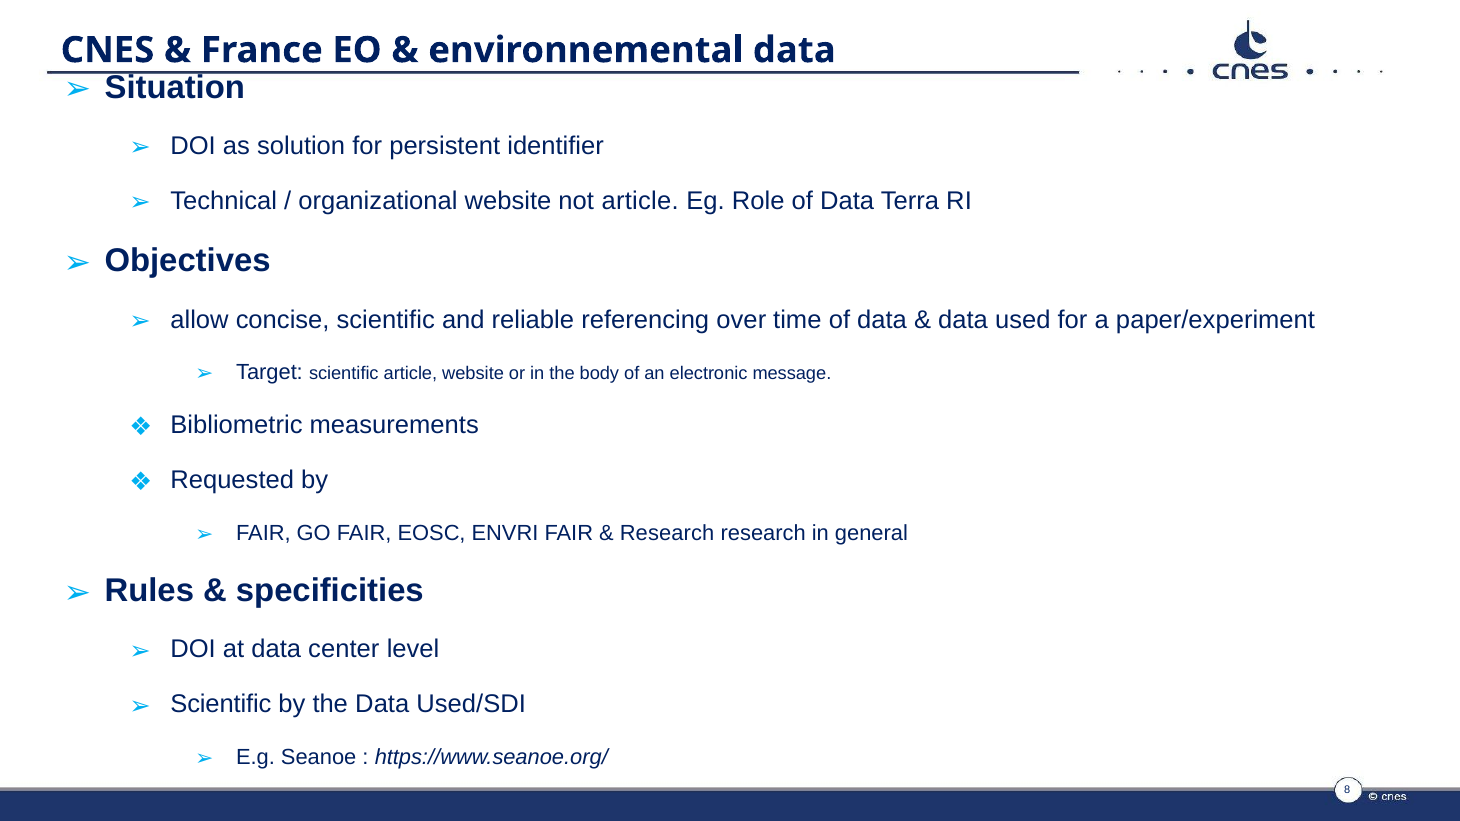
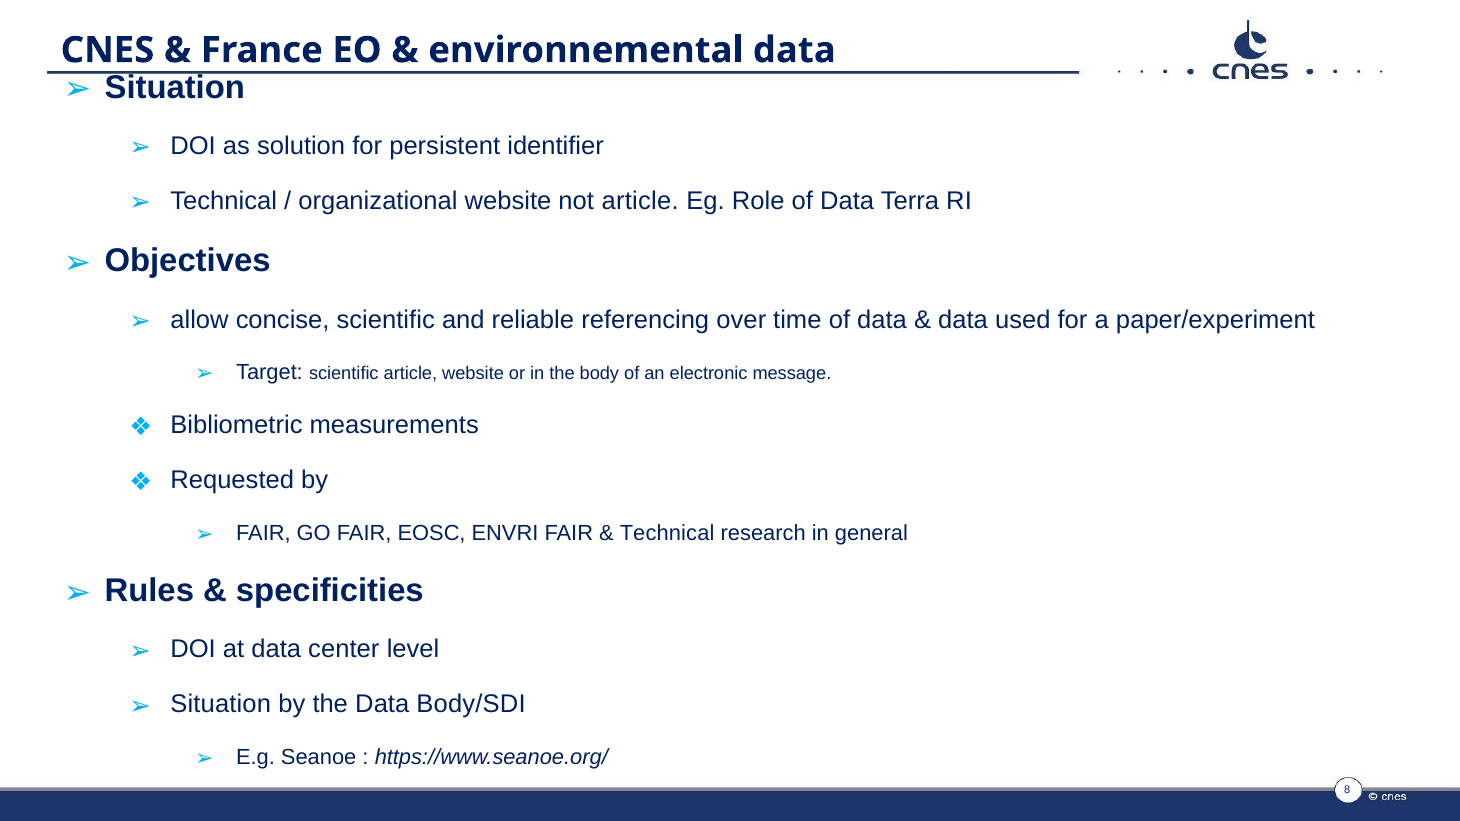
Research: Research -> Technical (667, 533)
Scientific: Scientific -> Situation (221, 705)
Used/SDI: Used/SDI -> Body/SDI (471, 705)
